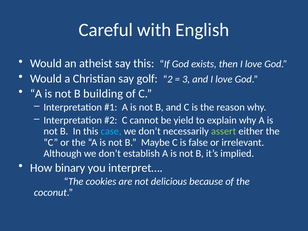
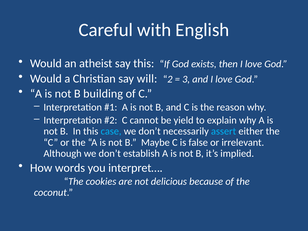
golf: golf -> will (147, 79)
assert colour: light green -> light blue (224, 131)
binary: binary -> words (70, 168)
